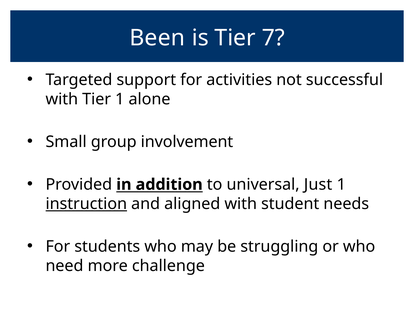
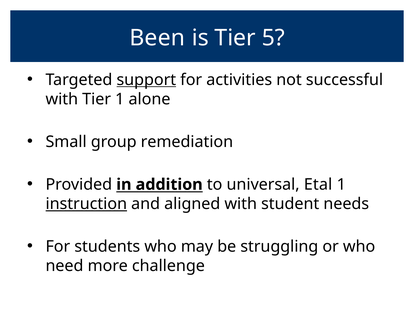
7: 7 -> 5 (273, 38)
support underline: none -> present (146, 80)
involvement: involvement -> remediation (187, 142)
Just: Just -> Etal (318, 185)
